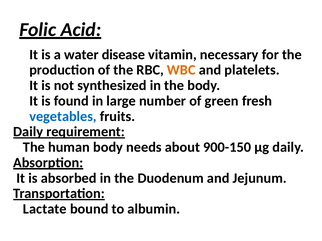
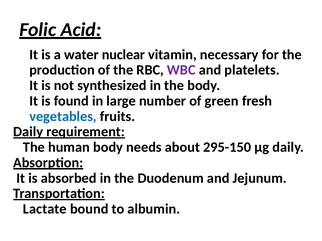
disease: disease -> nuclear (123, 55)
WBC colour: orange -> purple (181, 70)
900-150: 900-150 -> 295-150 (227, 147)
